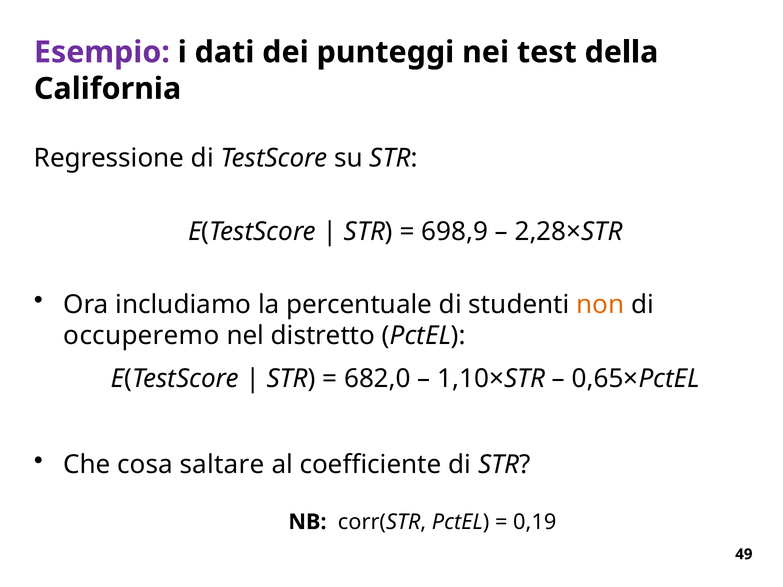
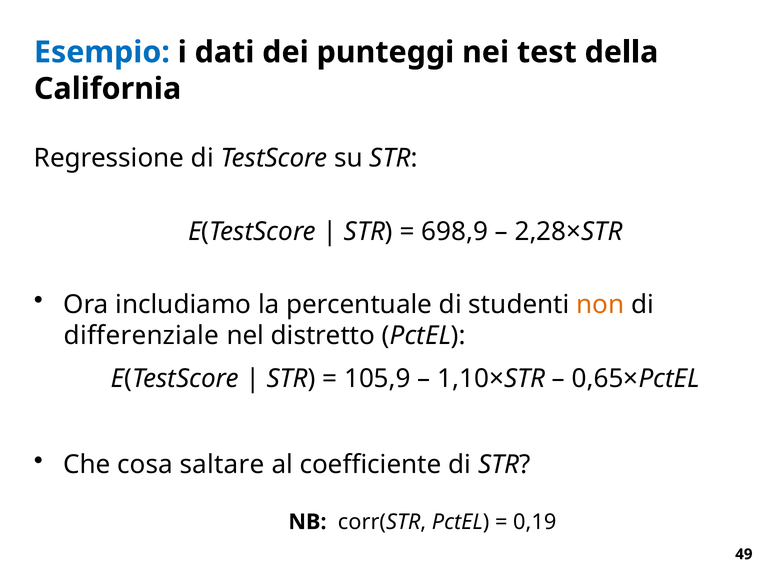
Esempio colour: purple -> blue (102, 52)
occuperemo: occuperemo -> differenziale (141, 336)
682,0: 682,0 -> 105,9 (377, 379)
